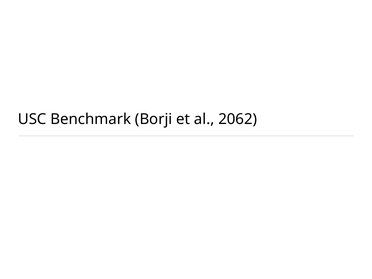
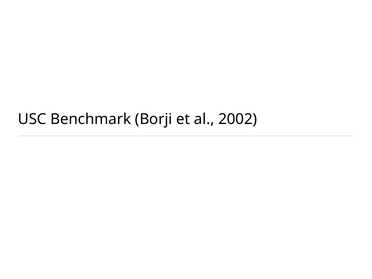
2062: 2062 -> 2002 (238, 119)
